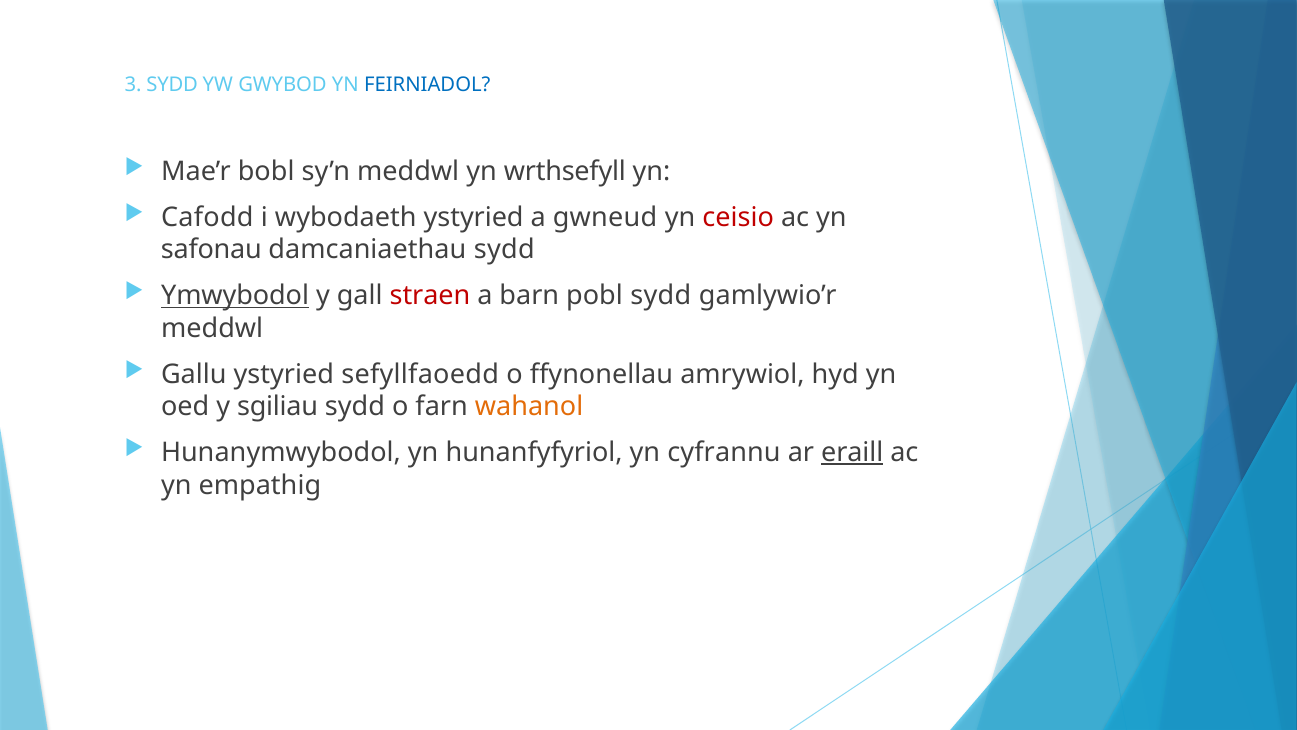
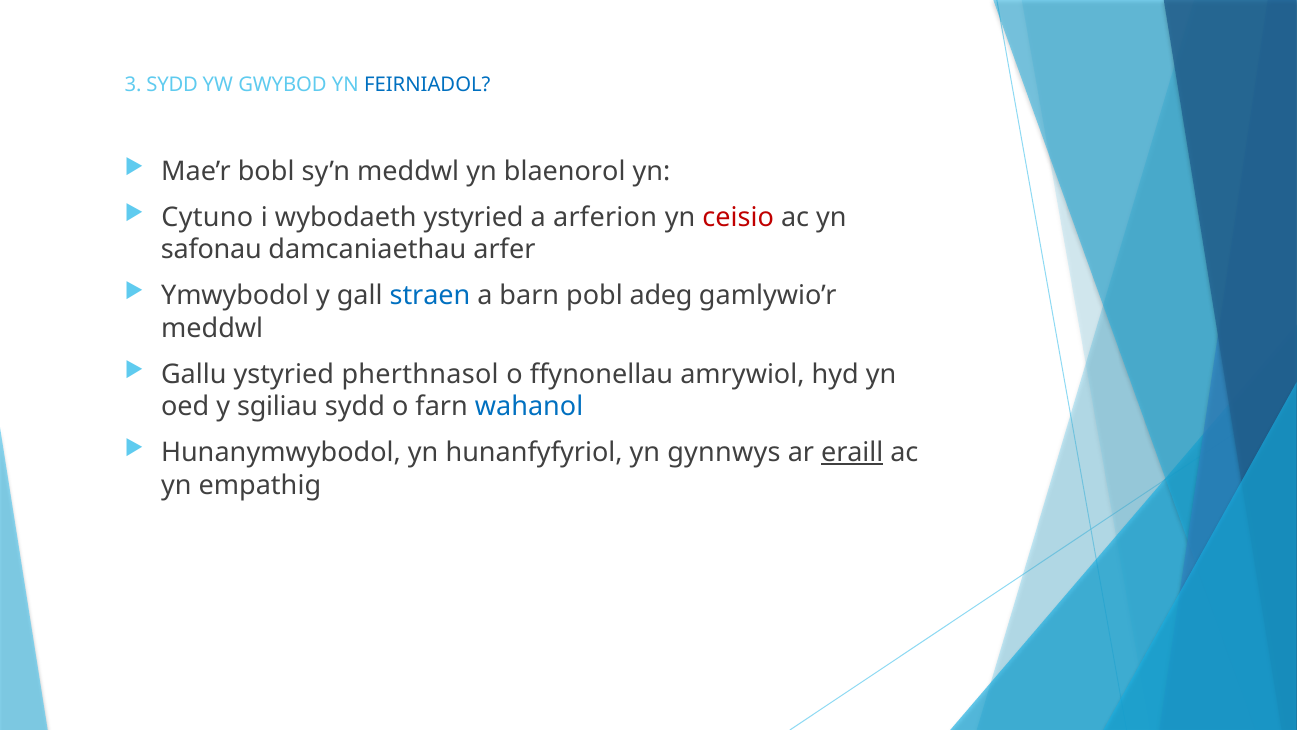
wrthsefyll: wrthsefyll -> blaenorol (565, 171)
Cafodd: Cafodd -> Cytuno (207, 217)
gwneud: gwneud -> arferion (605, 217)
damcaniaethau sydd: sydd -> arfer (504, 250)
Ymwybodol underline: present -> none (235, 296)
straen colour: red -> blue (430, 296)
pobl sydd: sydd -> adeg (661, 296)
sefyllfaoedd: sefyllfaoedd -> pherthnasol (420, 374)
wahanol colour: orange -> blue (529, 406)
cyfrannu: cyfrannu -> gynnwys (724, 452)
